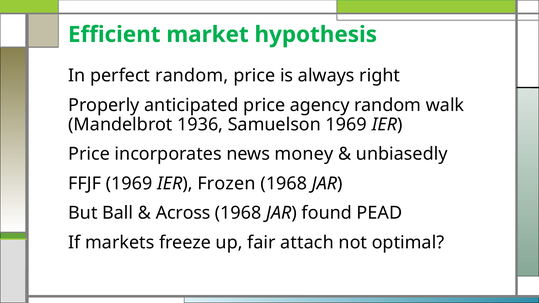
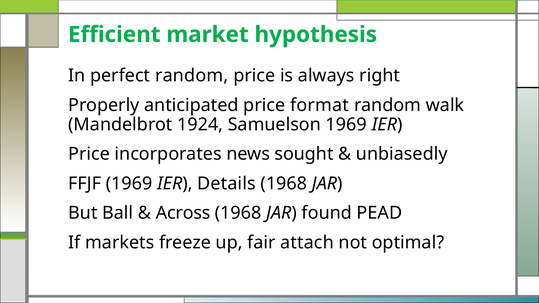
agency: agency -> format (320, 105)
1936: 1936 -> 1924 (200, 125)
money: money -> sought (304, 154)
Frozen: Frozen -> Details (227, 184)
